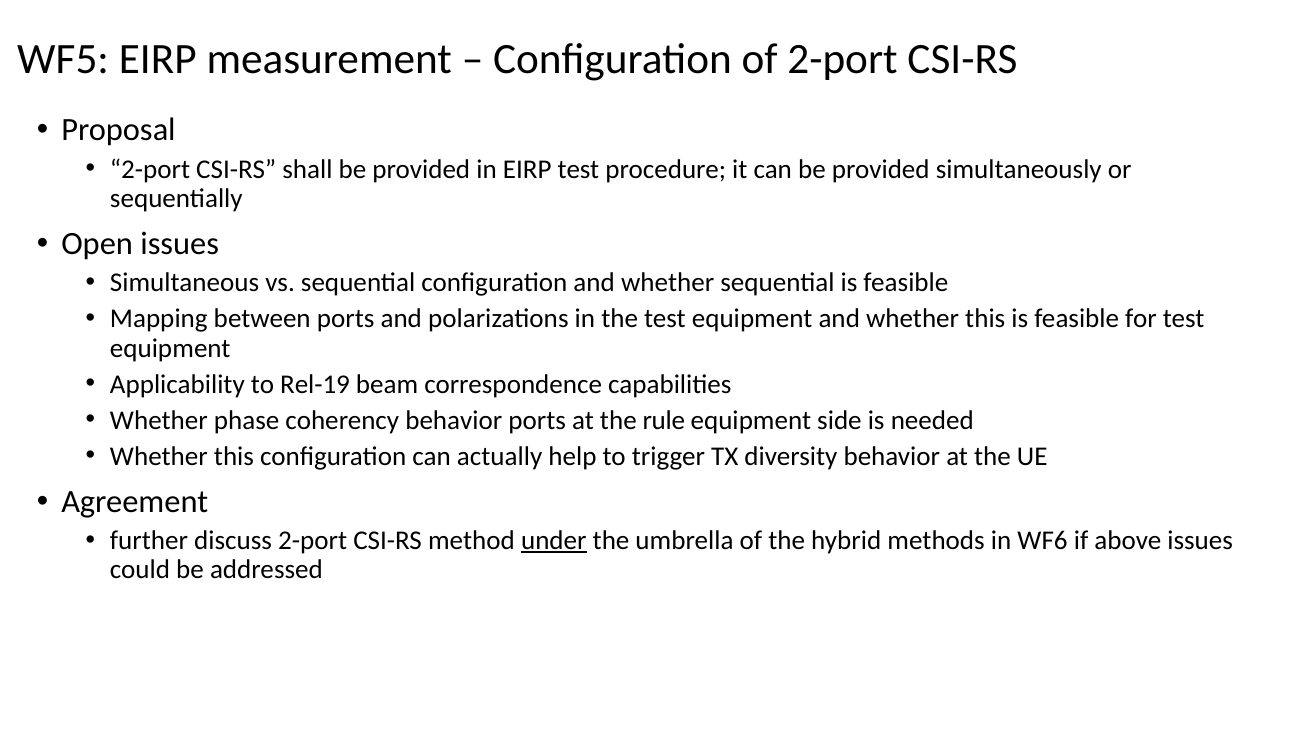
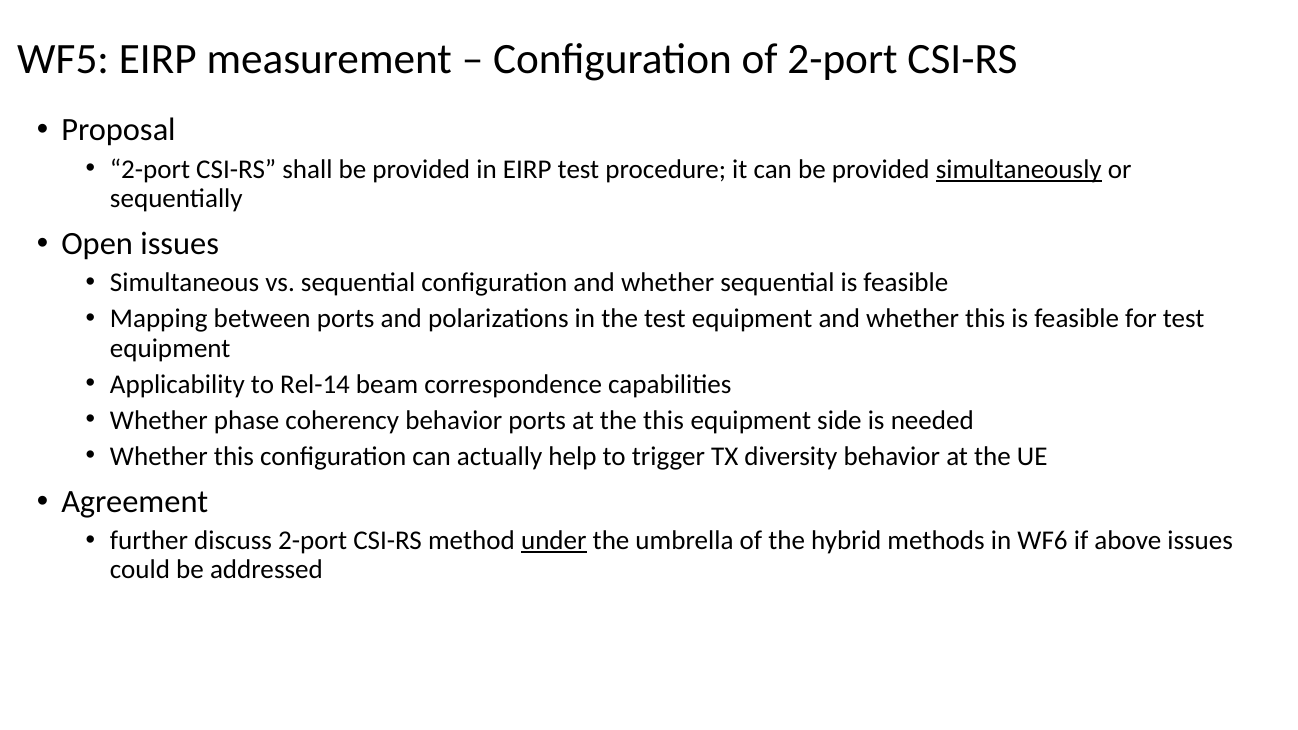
simultaneously underline: none -> present (1019, 169)
Rel-19: Rel-19 -> Rel-14 (315, 384)
the rule: rule -> this (664, 420)
